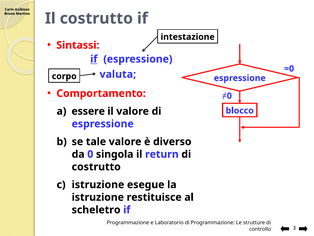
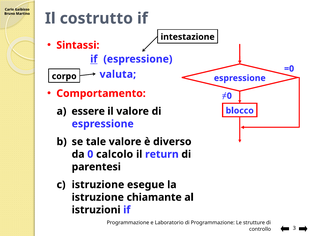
singola: singola -> calcolo (115, 154)
costrutto: costrutto -> parentesi (96, 167)
restituisce: restituisce -> chiamante (154, 197)
scheletro: scheletro -> istruzioni (96, 209)
